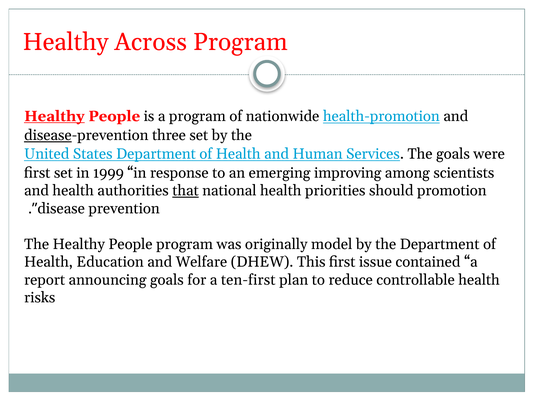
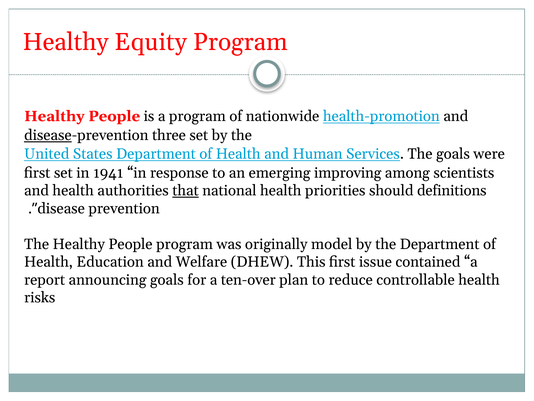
Across: Across -> Equity (151, 42)
Healthy underline: present -> none (54, 116)
1999: 1999 -> 1941 (108, 173)
promotion: promotion -> definitions (452, 190)
ten-first: ten-first -> ten-over (248, 280)
